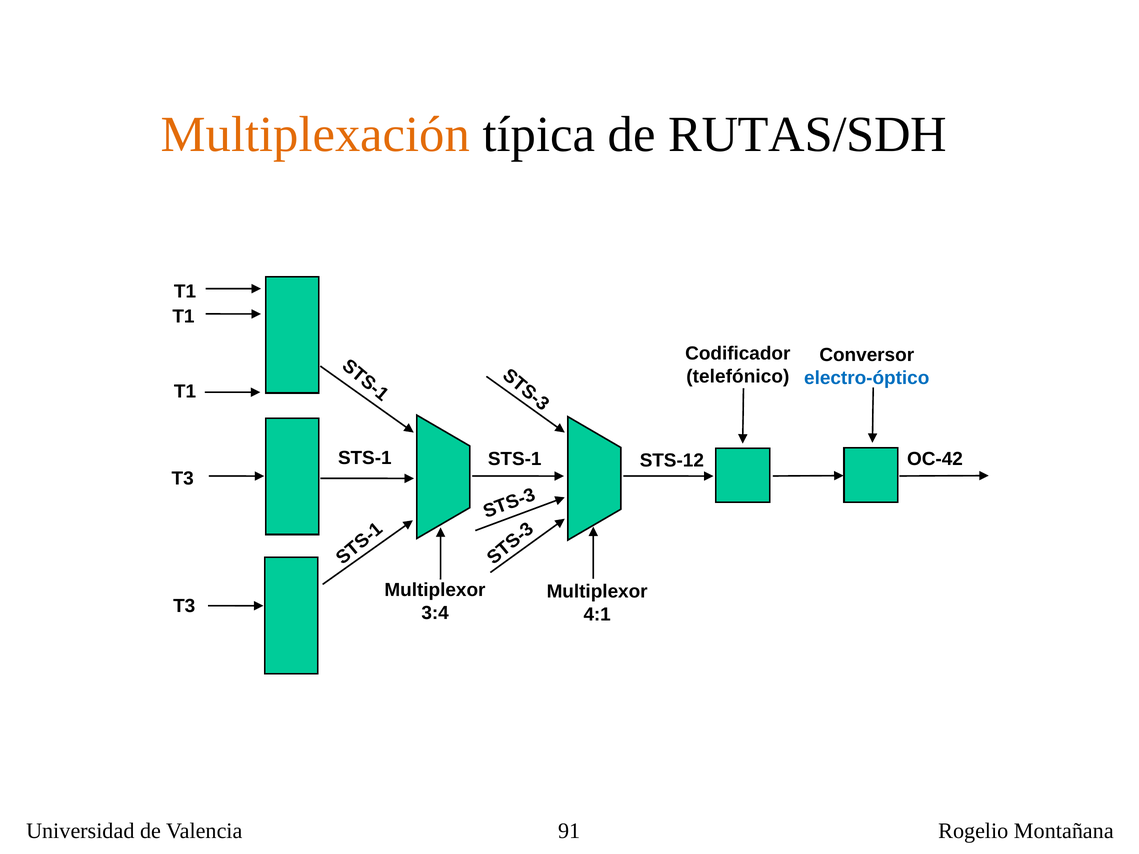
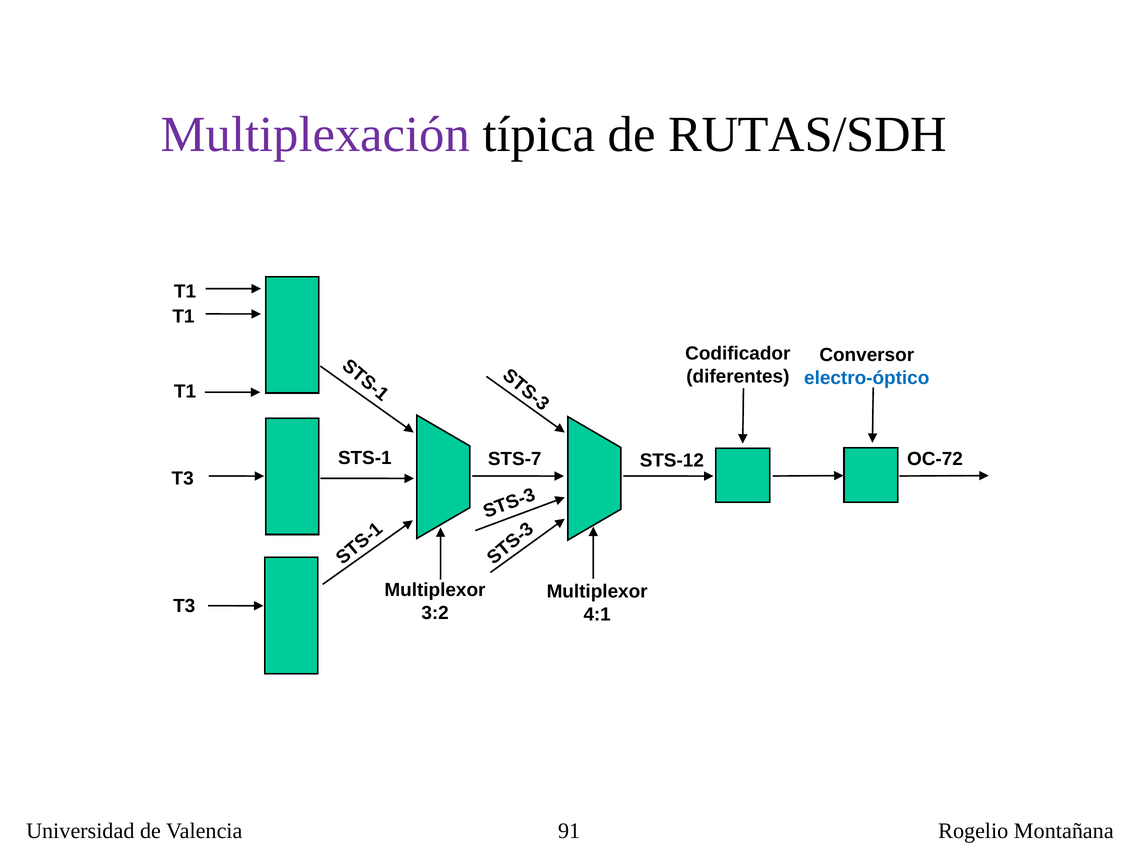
Multiplexación colour: orange -> purple (315, 134)
telefónico: telefónico -> diferentes (738, 376)
STS-1: STS-1 -> STS-7 (515, 459)
OC-42: OC-42 -> OC-72 (935, 459)
3:4: 3:4 -> 3:2 (435, 613)
